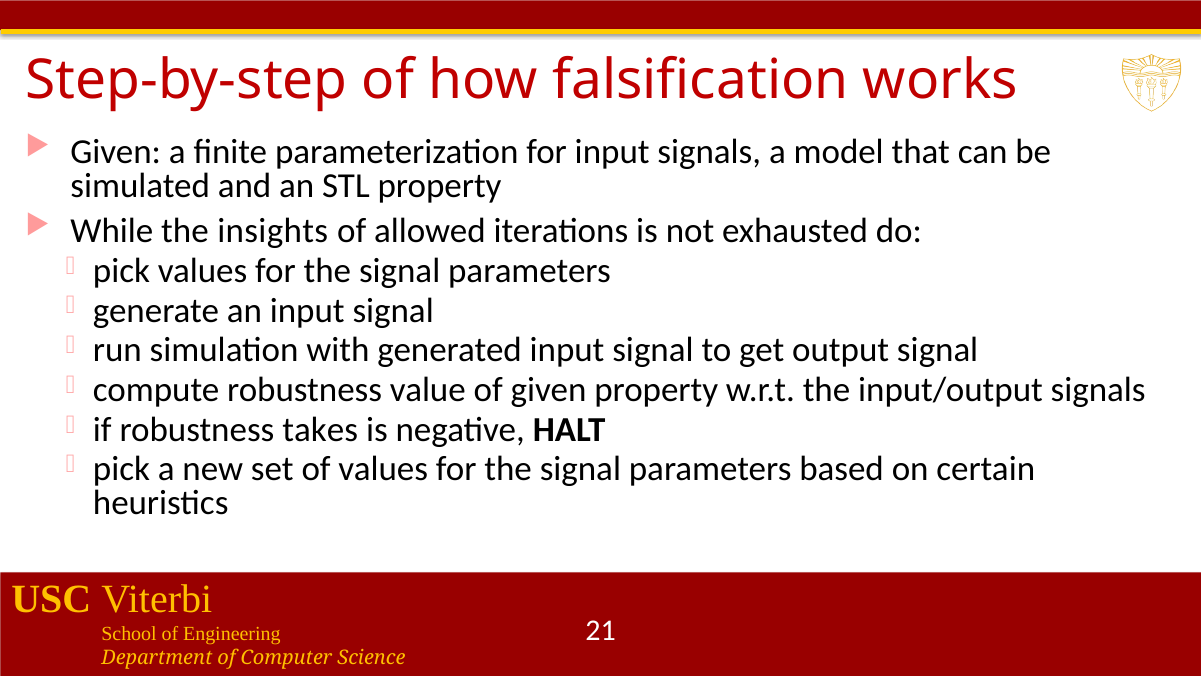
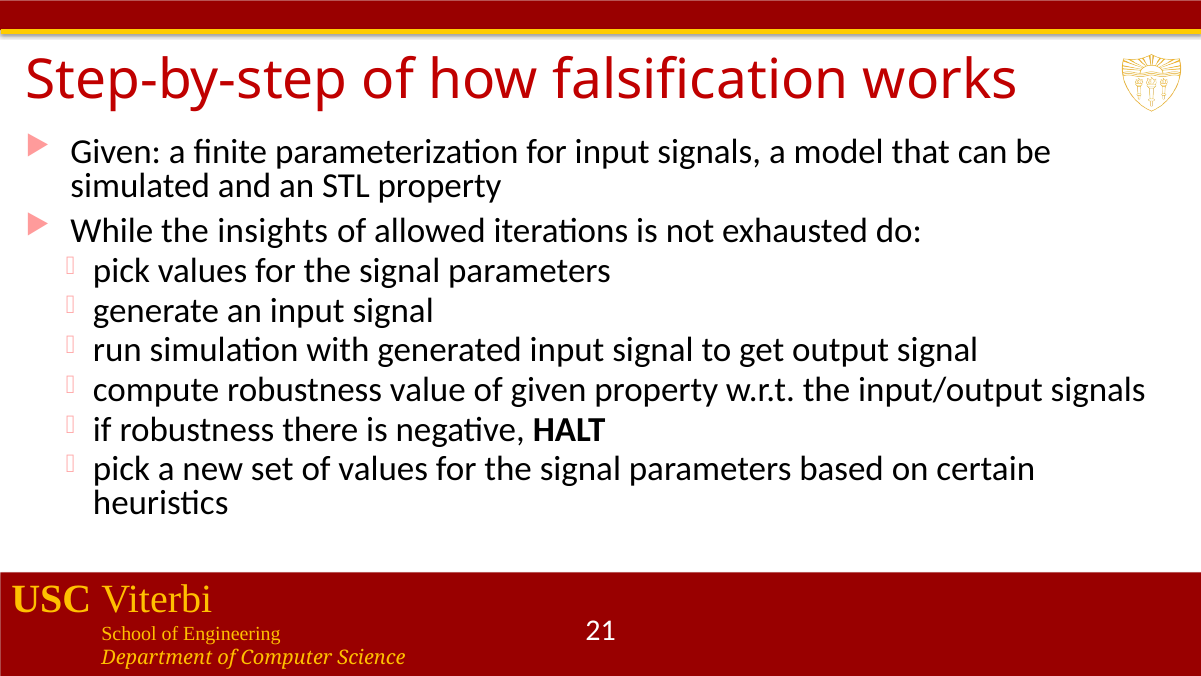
takes: takes -> there (320, 429)
